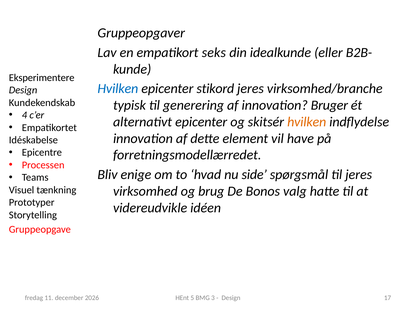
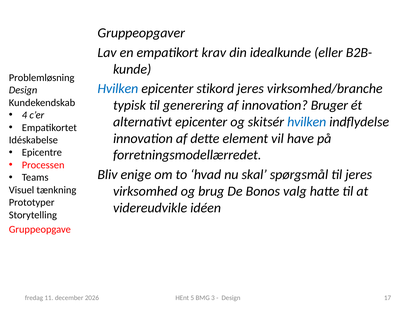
seks: seks -> krav (214, 52)
Eksperimentere: Eksperimentere -> Problemløsning (42, 78)
hvilken colour: orange -> blue (307, 122)
side: side -> skal (254, 174)
